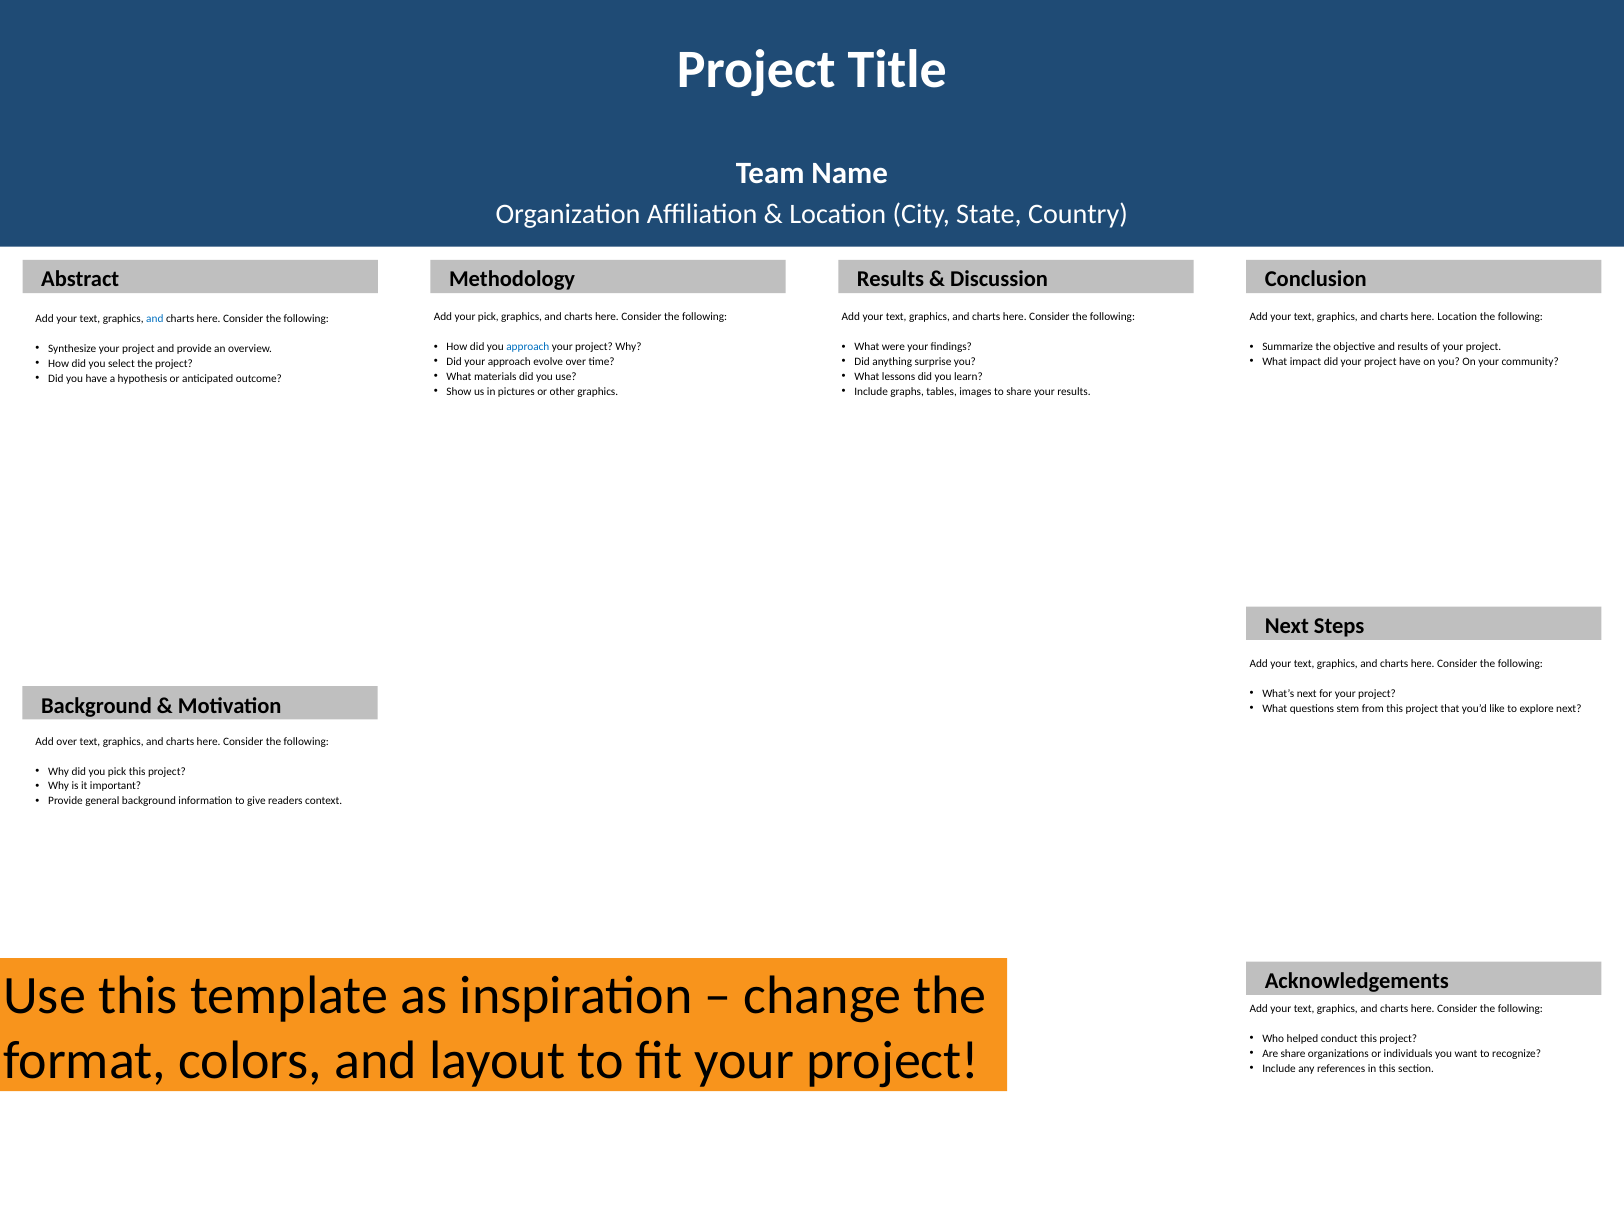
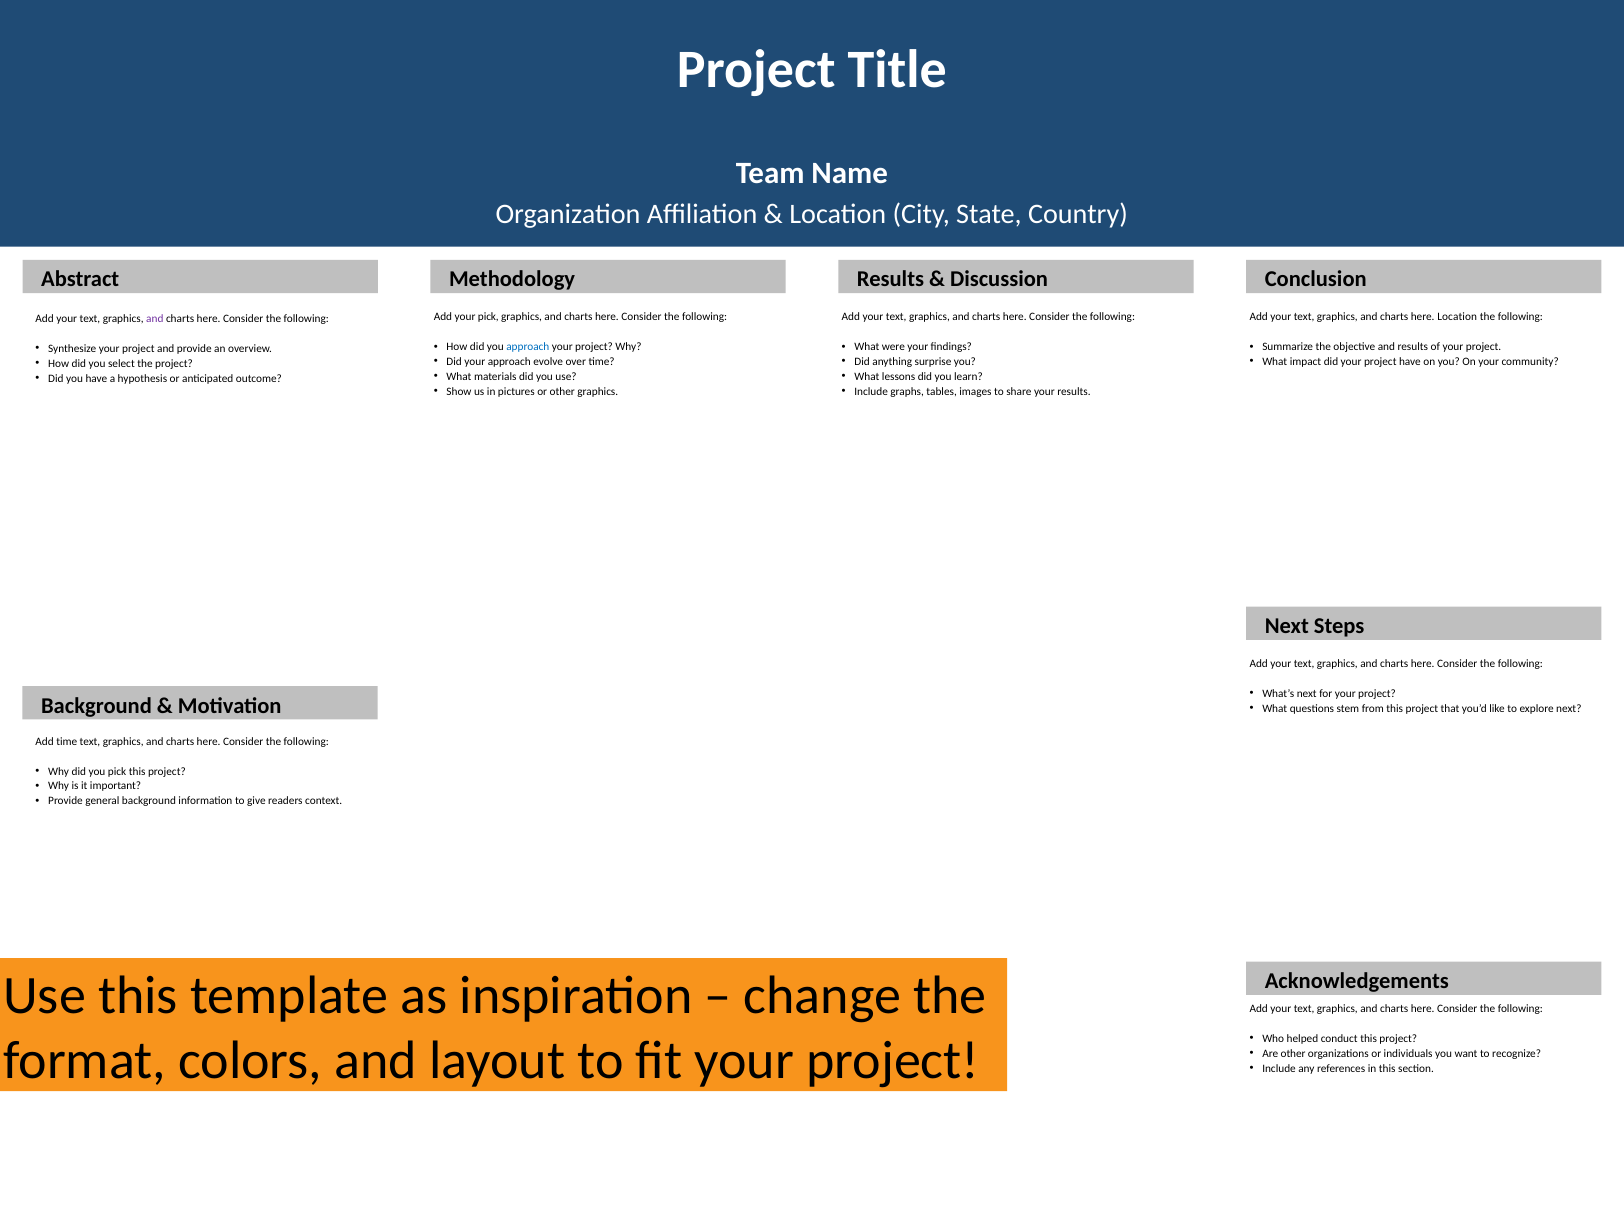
and colour: blue -> purple (155, 319)
Add over: over -> time (67, 742)
Are share: share -> other (1293, 1054)
